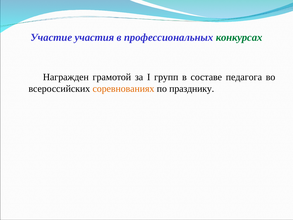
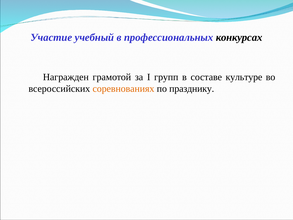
участия: участия -> учебный (94, 37)
конкурсах colour: green -> black (239, 37)
педагога: педагога -> культуре (244, 77)
